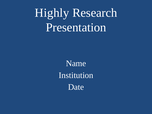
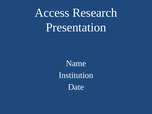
Highly: Highly -> Access (52, 13)
